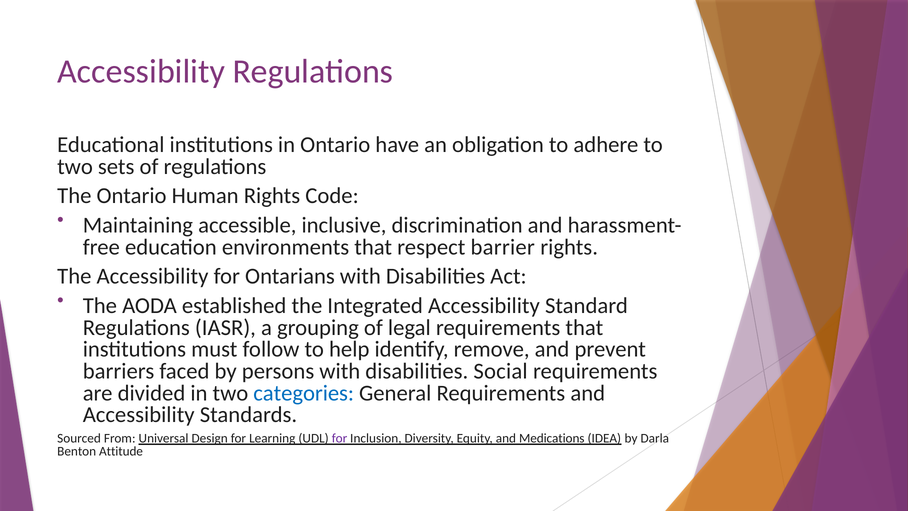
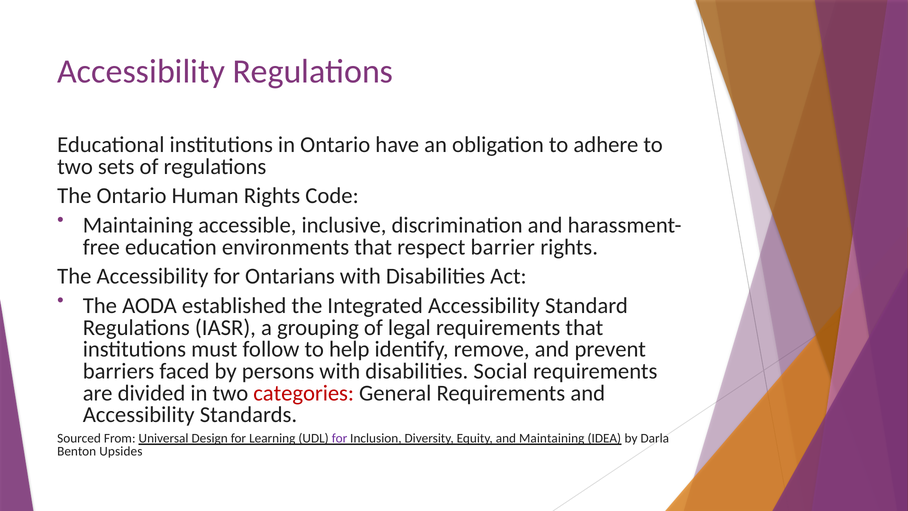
categories colour: blue -> red (304, 393)
and Medications: Medications -> Maintaining (552, 438)
Attitude: Attitude -> Upsides (121, 451)
